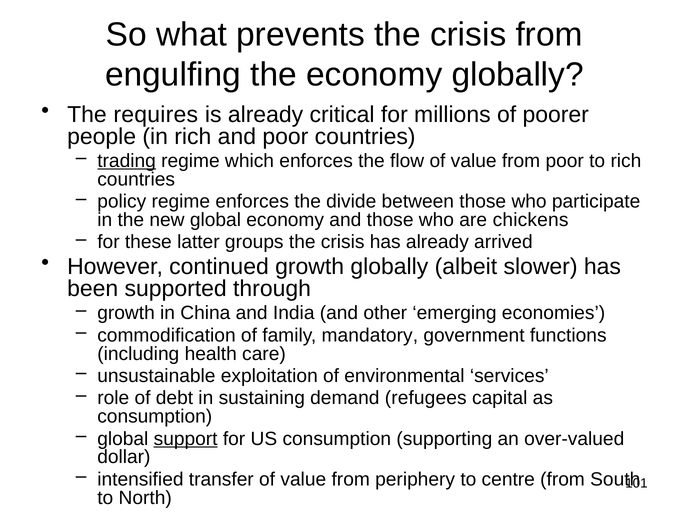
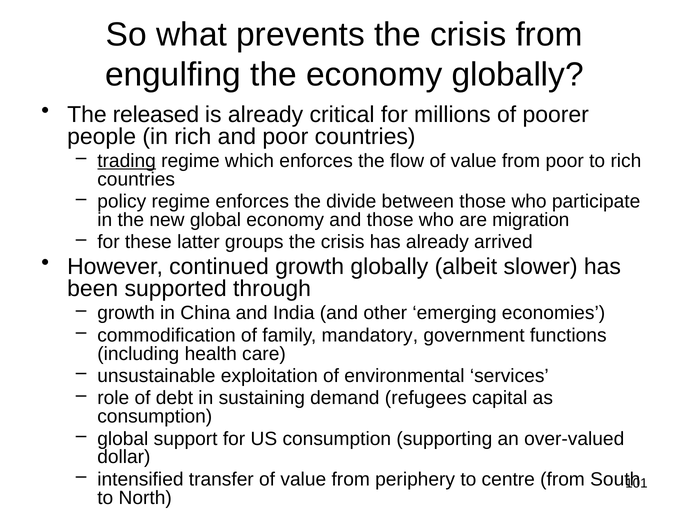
requires: requires -> released (156, 115)
chickens: chickens -> migration (531, 220)
support underline: present -> none (186, 439)
